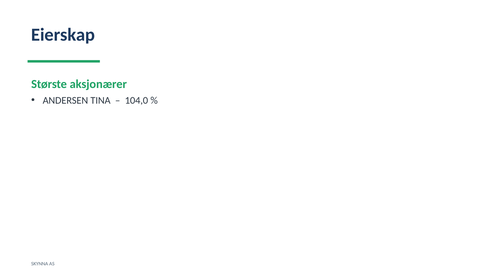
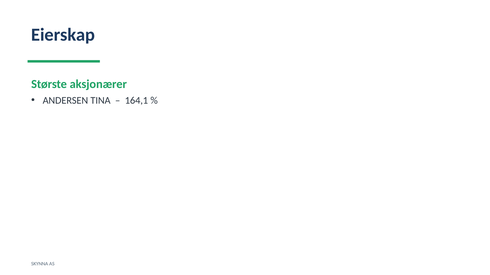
104,0: 104,0 -> 164,1 (136, 101)
